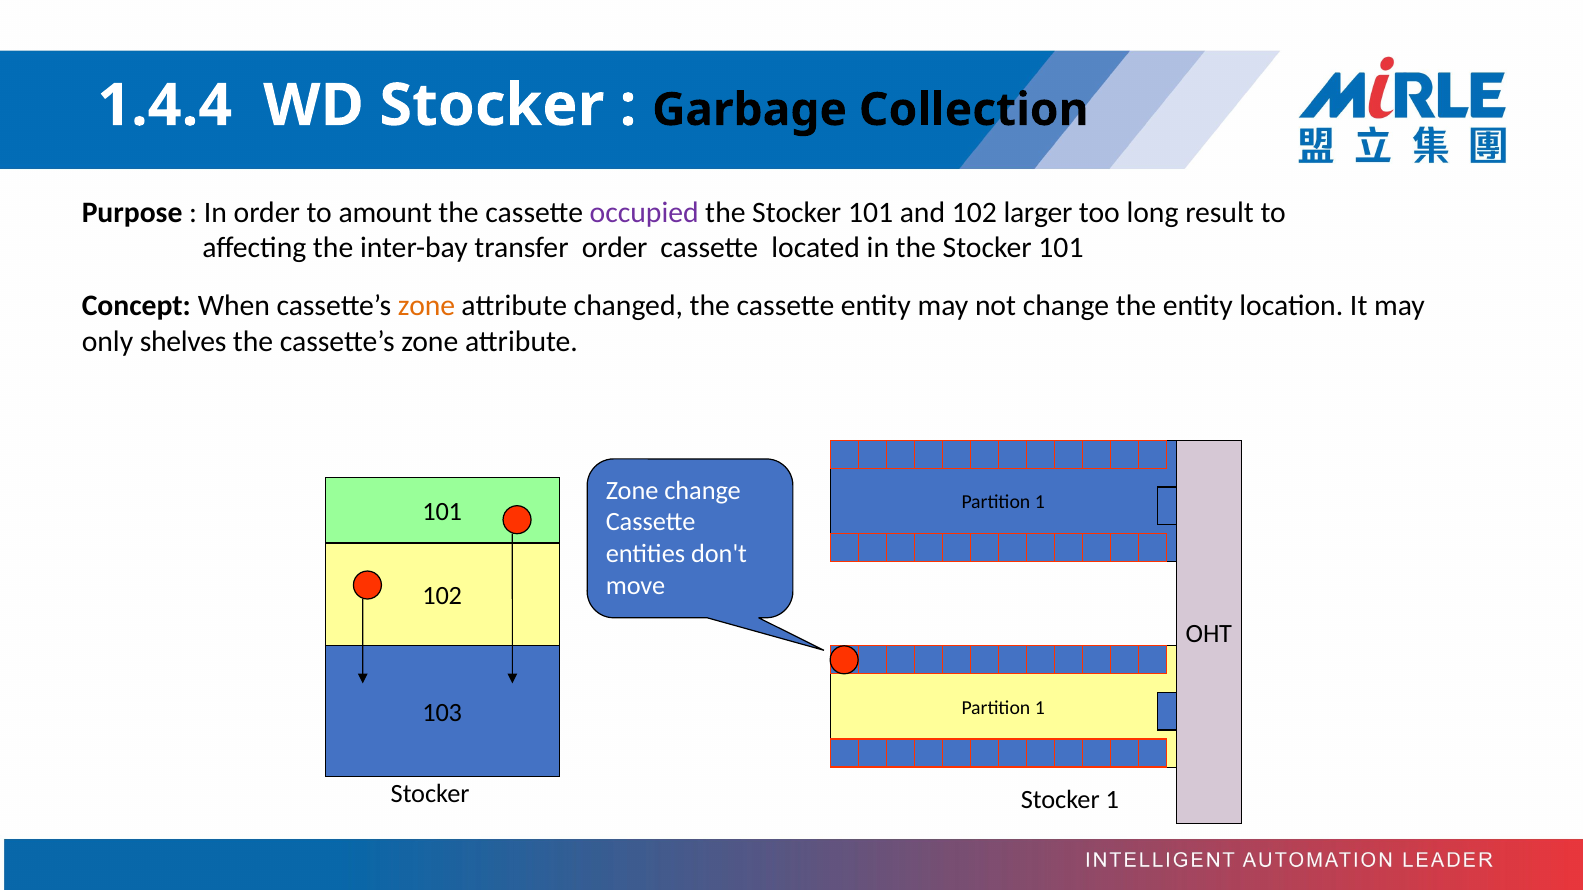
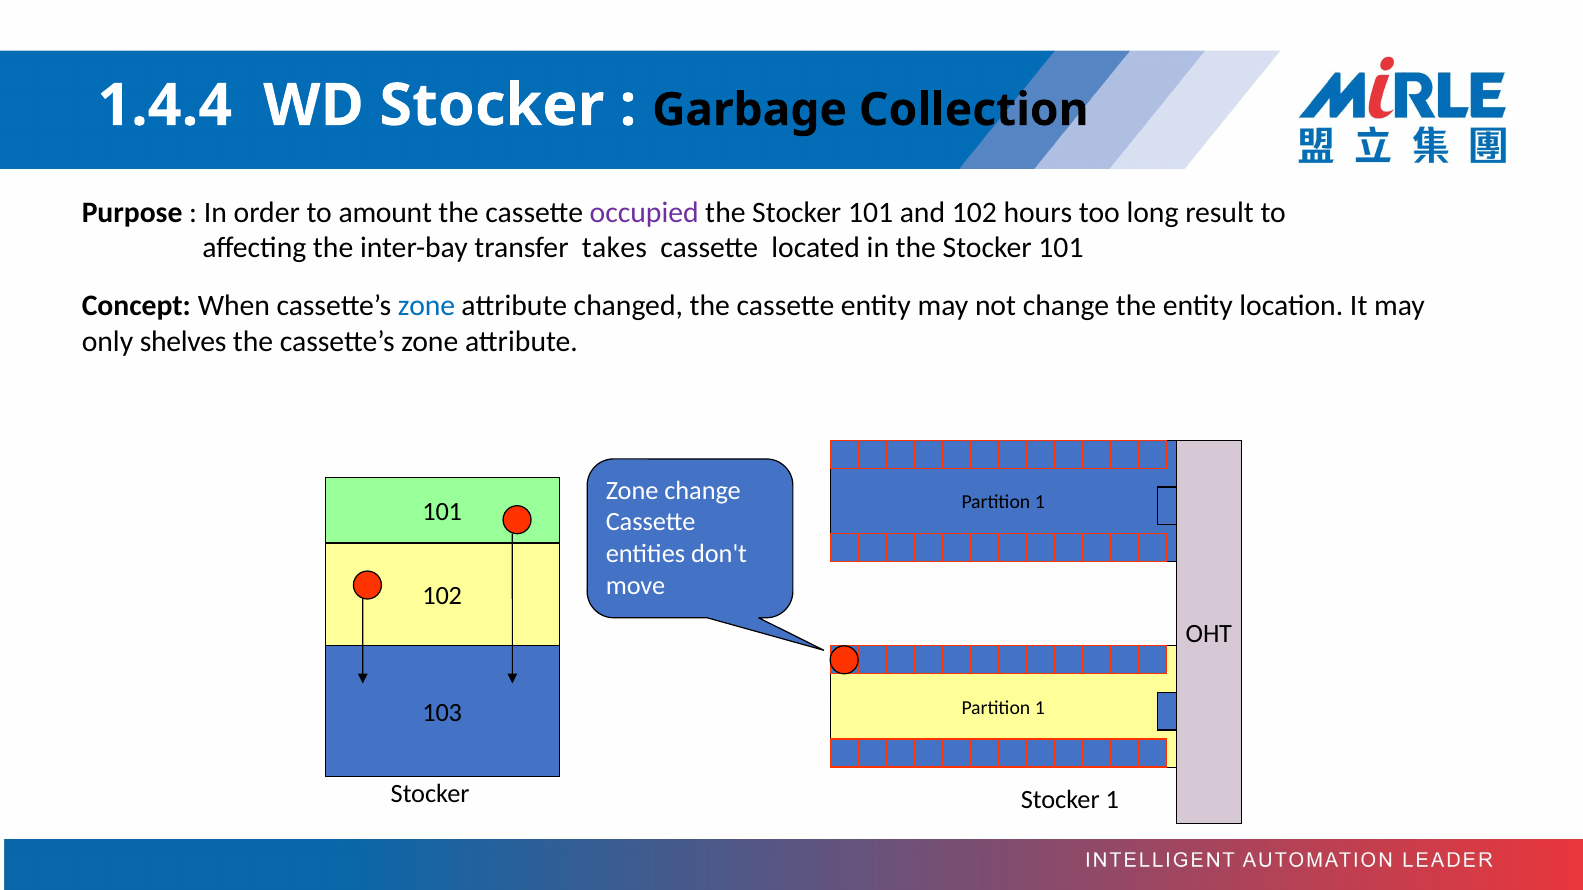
larger: larger -> hours (1038, 213)
transfer order: order -> takes (614, 248)
zone colour: orange -> blue (426, 306)
